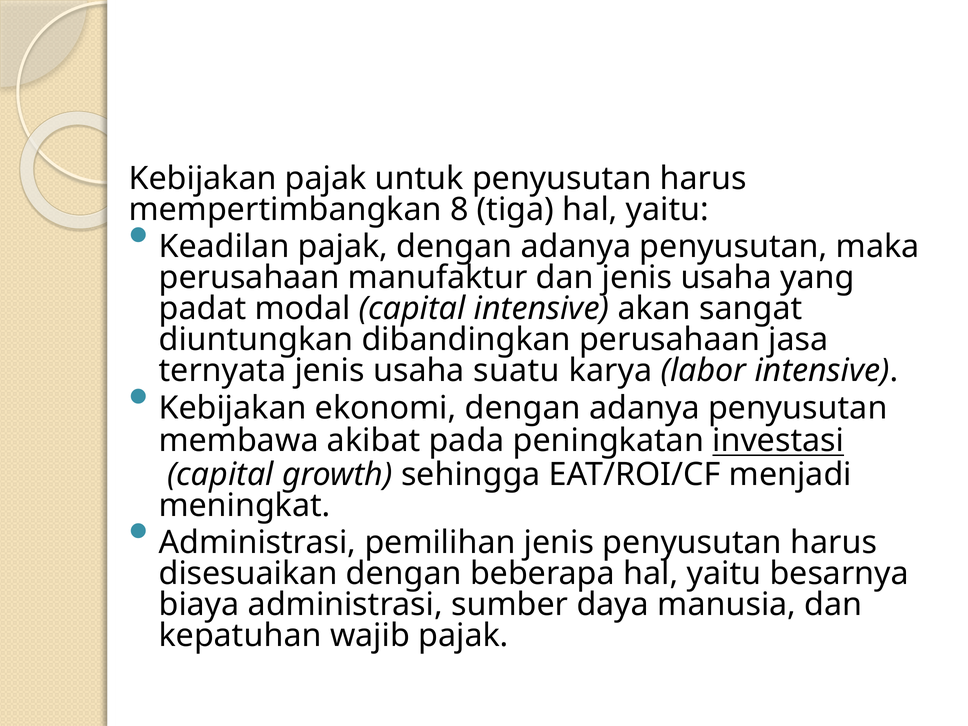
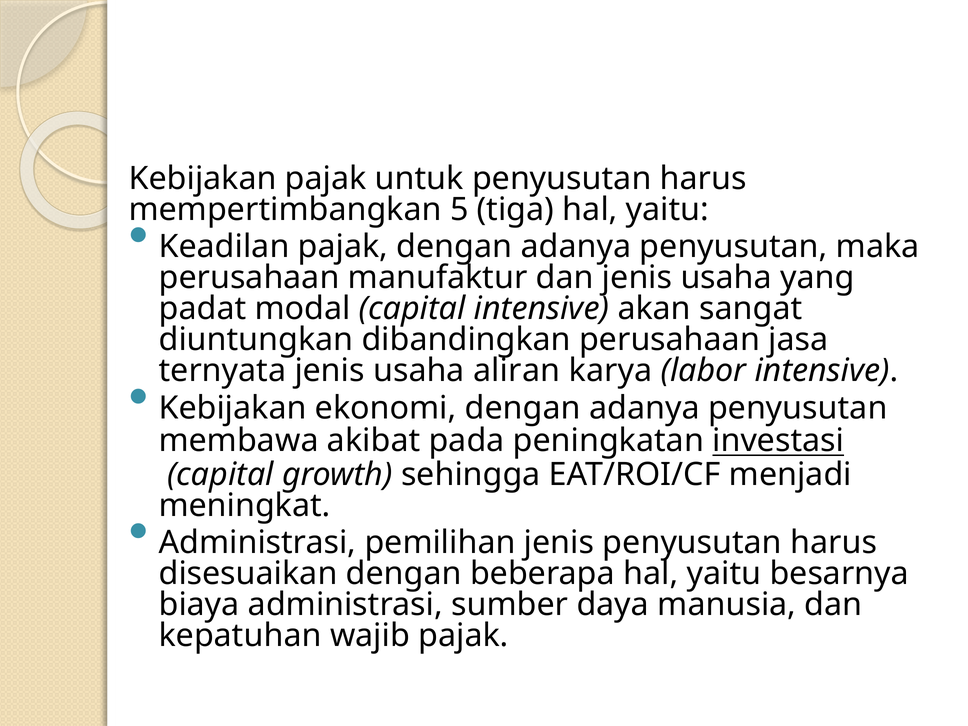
8: 8 -> 5 (459, 209)
suatu: suatu -> aliran (517, 371)
